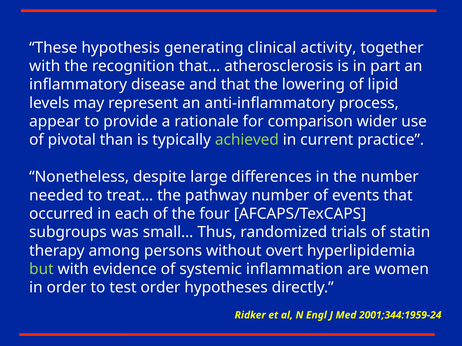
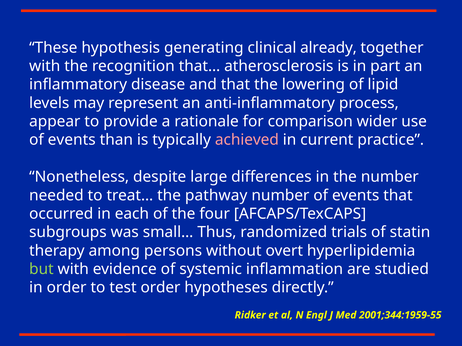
activity: activity -> already (329, 48)
pivotal: pivotal -> events (72, 140)
achieved colour: light green -> pink (247, 140)
women: women -> studied (402, 269)
2001;344:1959-24: 2001;344:1959-24 -> 2001;344:1959-55 (400, 316)
